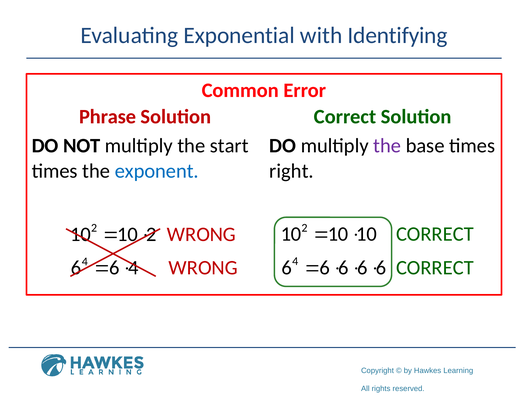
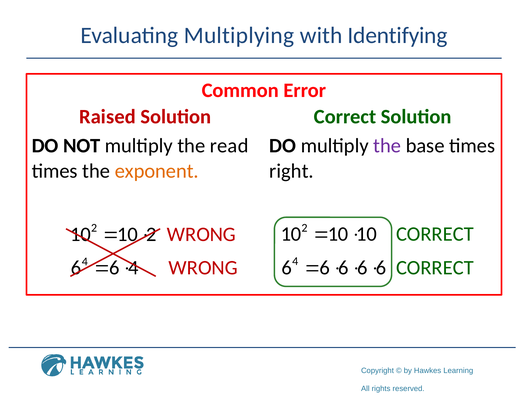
Exponential: Exponential -> Multiplying (239, 35)
Phrase: Phrase -> Raised (107, 117)
start: start -> read (229, 146)
exponent colour: blue -> orange (157, 171)
